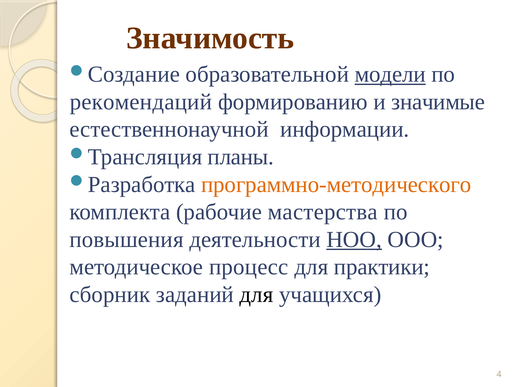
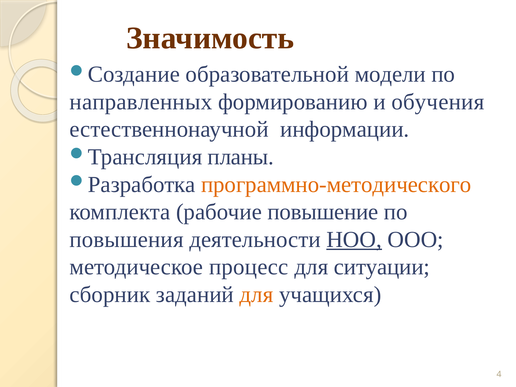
модели underline: present -> none (390, 74)
рекомендаций: рекомендаций -> направленных (141, 102)
значимые: значимые -> обучения (438, 102)
мастерства: мастерства -> повышение (323, 212)
практики: практики -> ситуации (382, 267)
для colour: black -> orange (256, 295)
